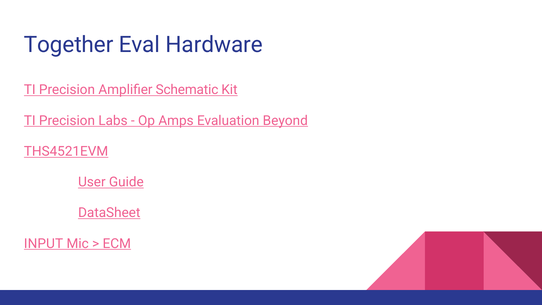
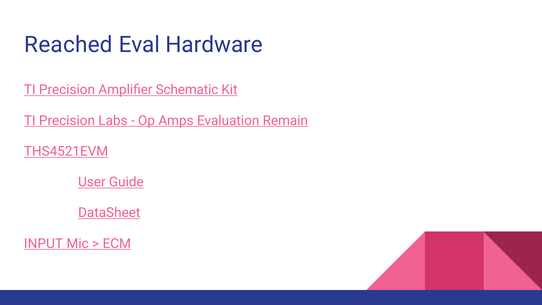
Together: Together -> Reached (68, 45)
Beyond: Beyond -> Remain (285, 121)
